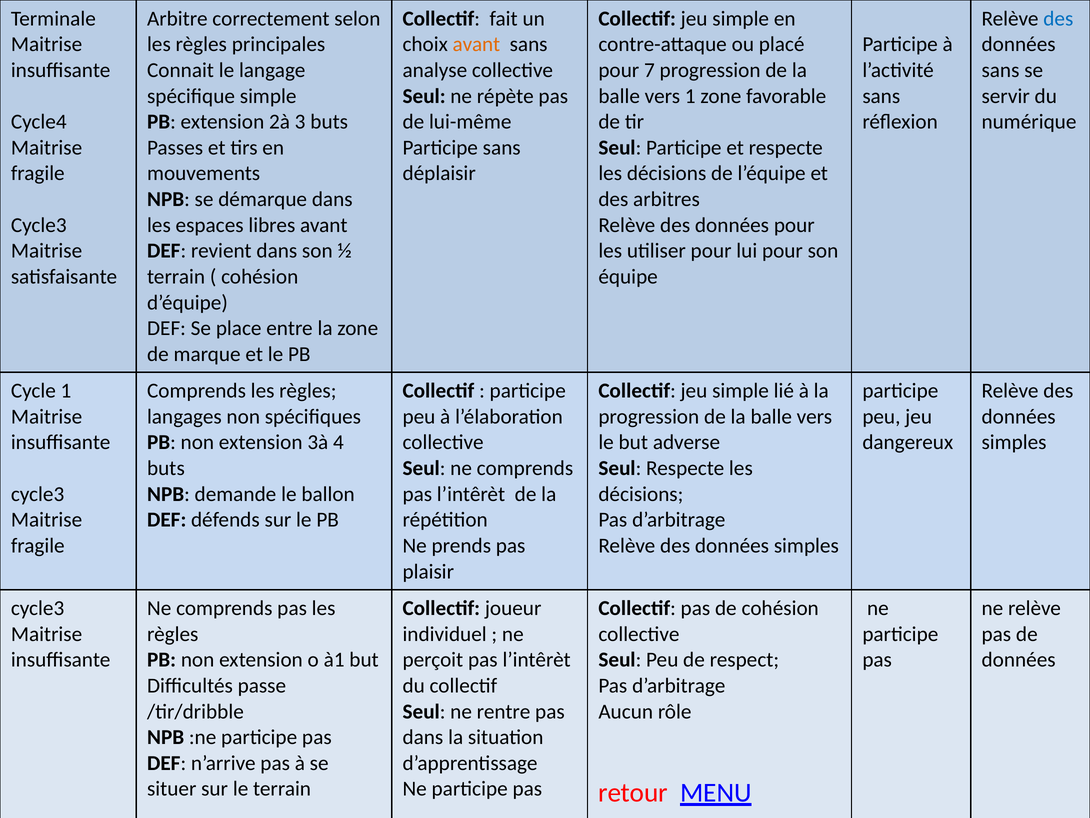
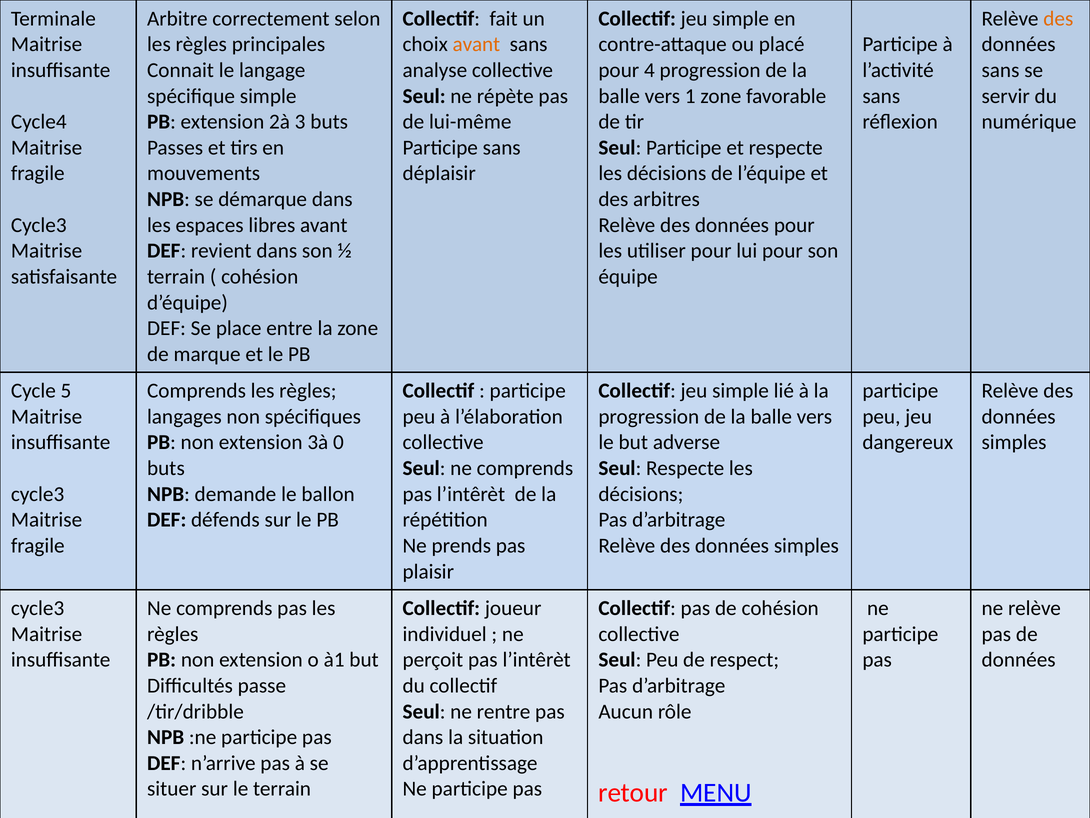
des colour: blue -> orange (1058, 19)
7: 7 -> 4 (649, 70)
Cycle 1: 1 -> 5 (66, 391)
4: 4 -> 0 (338, 442)
